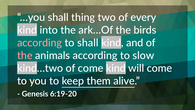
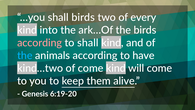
shall thing: thing -> birds (83, 17)
the colour: pink -> light blue (25, 55)
slow: slow -> have (143, 55)
